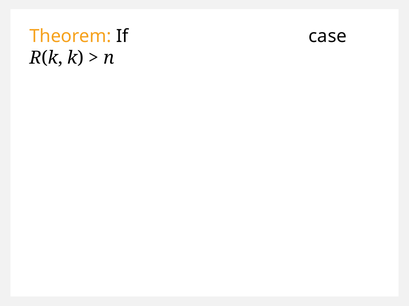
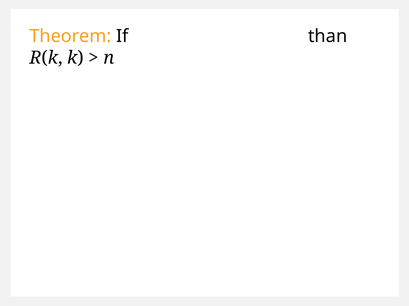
case: case -> than (328, 36)
